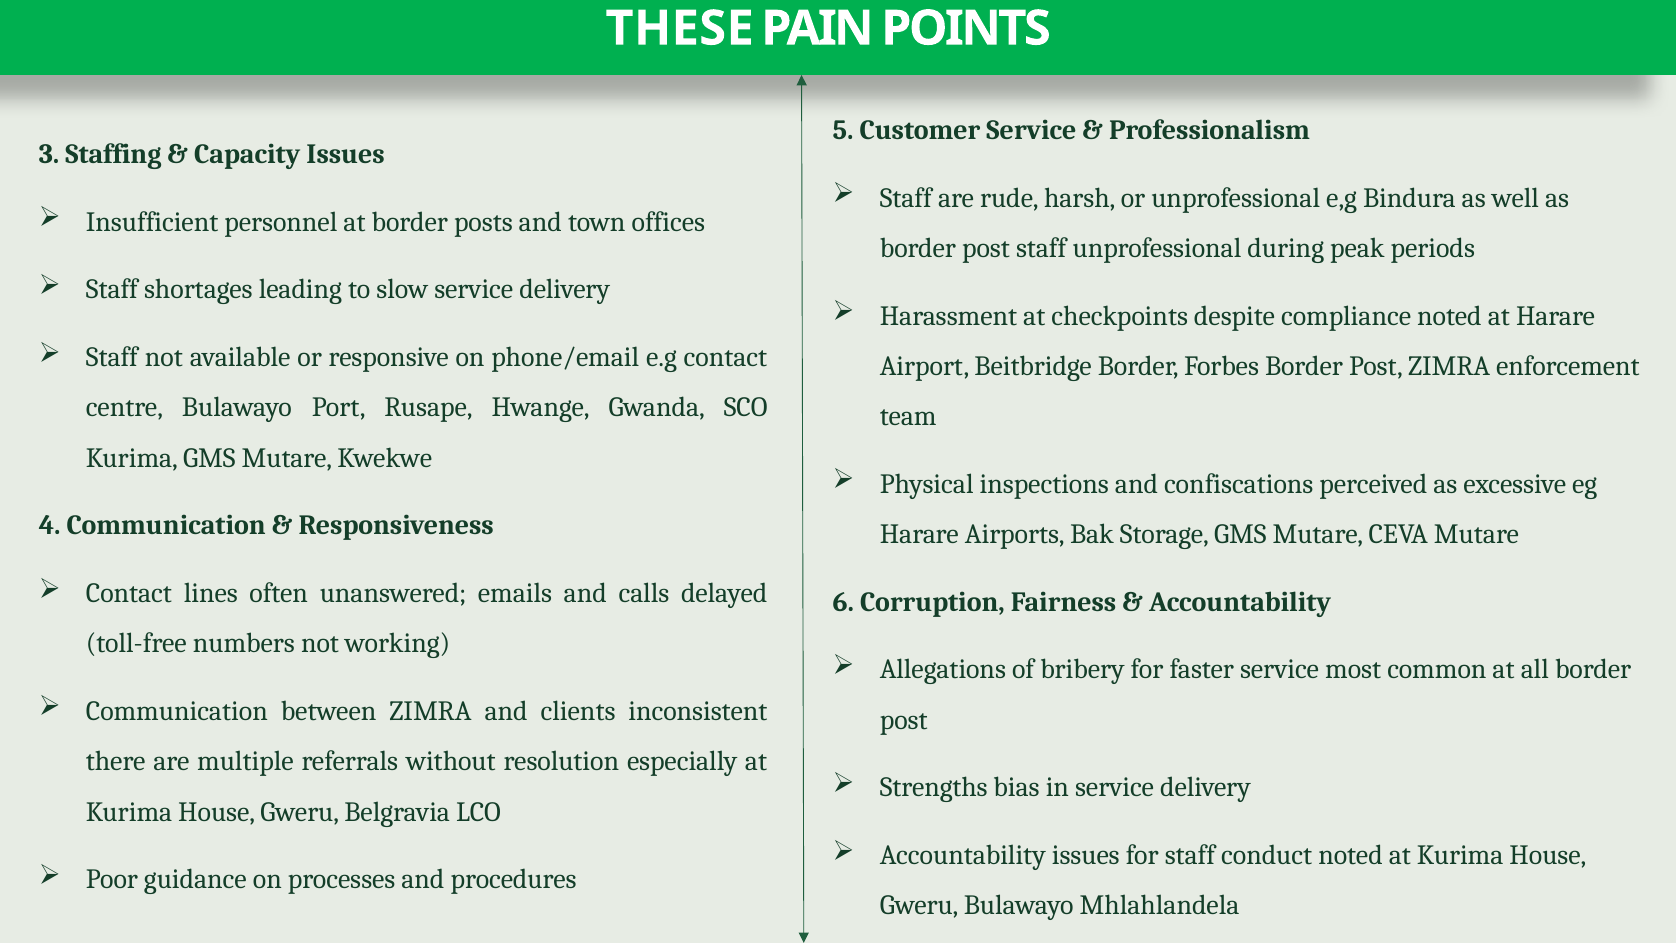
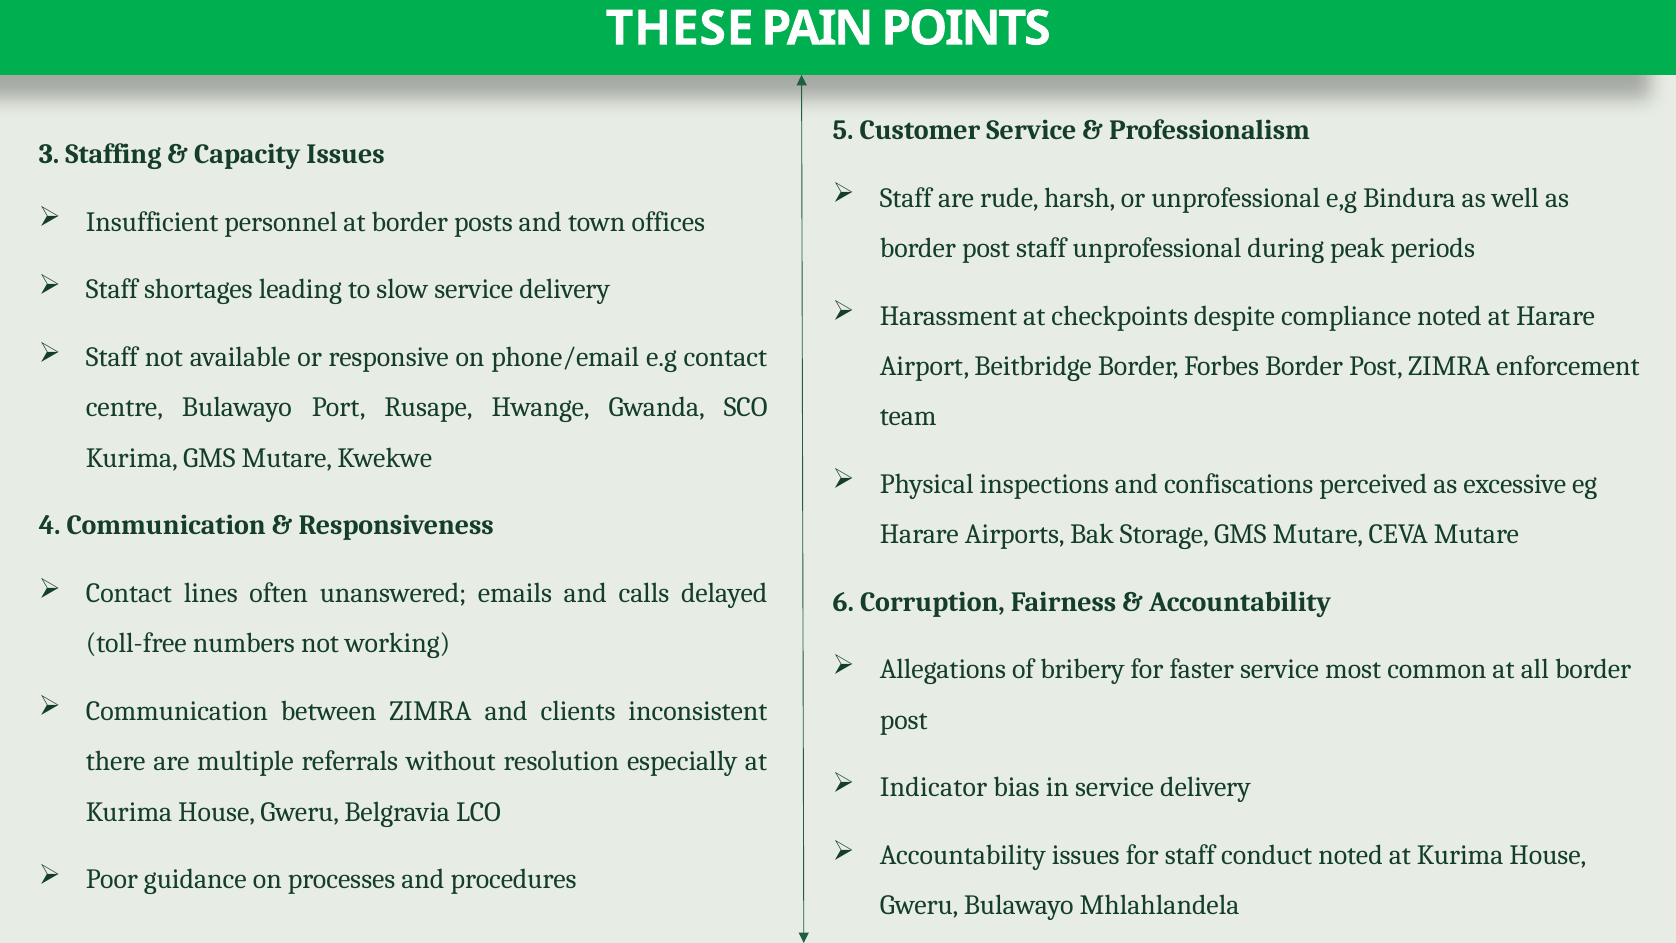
Strengths: Strengths -> Indicator (934, 787)
